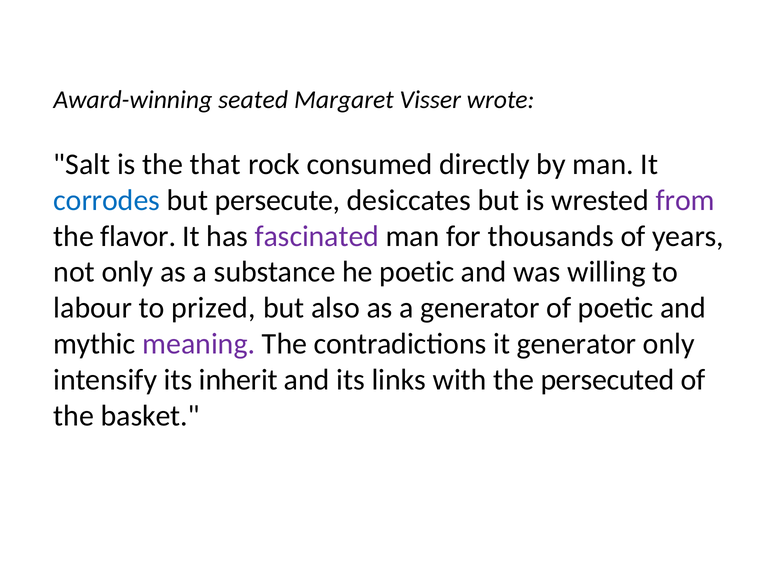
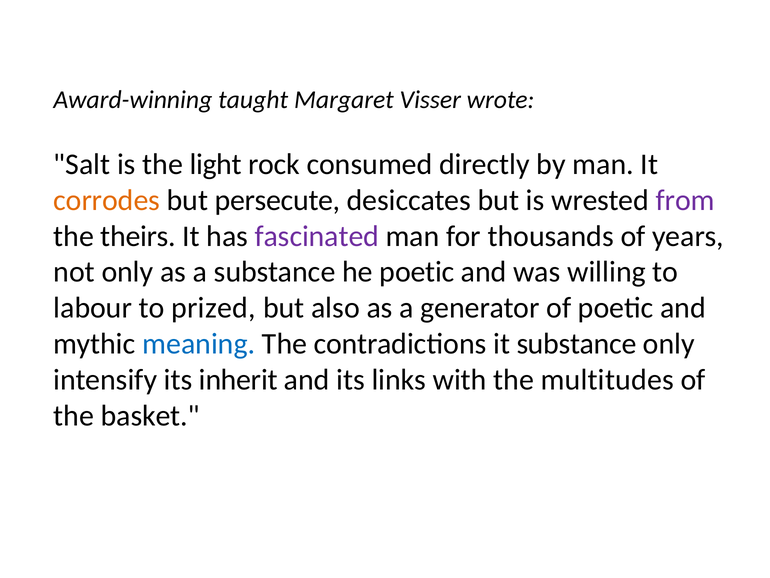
seated: seated -> taught (253, 100)
that: that -> light (216, 164)
corrodes colour: blue -> orange (107, 200)
flavor: flavor -> theirs (138, 236)
meaning colour: purple -> blue (199, 344)
it generator: generator -> substance (577, 344)
persecuted: persecuted -> multitudes (607, 380)
